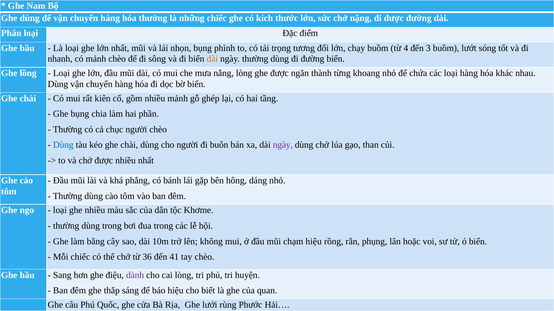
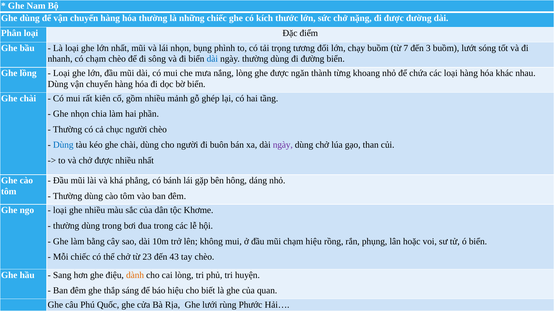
4: 4 -> 7 (406, 48)
có mảnh: mảnh -> chạm (96, 59)
dài colour: orange -> blue (212, 59)
Ghe bụng: bụng -> nhọn (80, 114)
36: 36 -> 23 (147, 257)
41: 41 -> 43 (174, 257)
dành colour: purple -> orange (135, 276)
